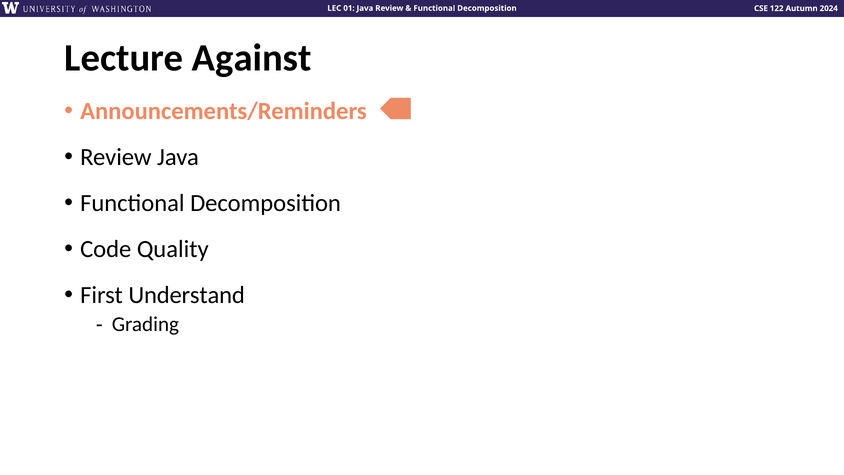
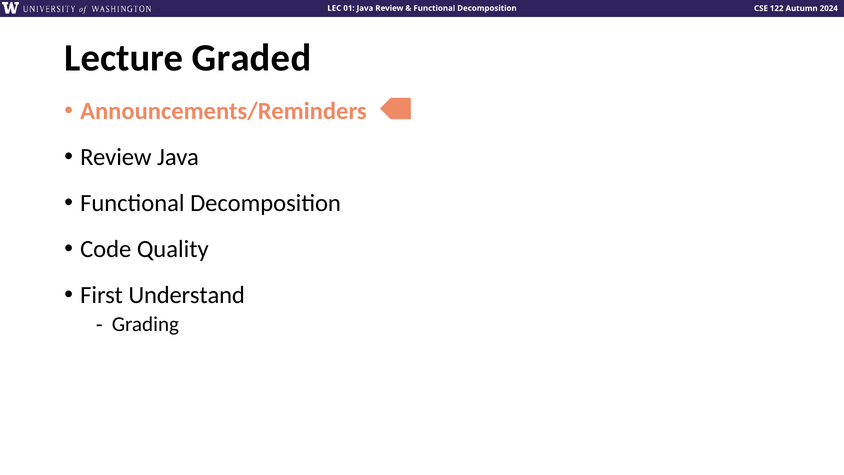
Against: Against -> Graded (252, 58)
